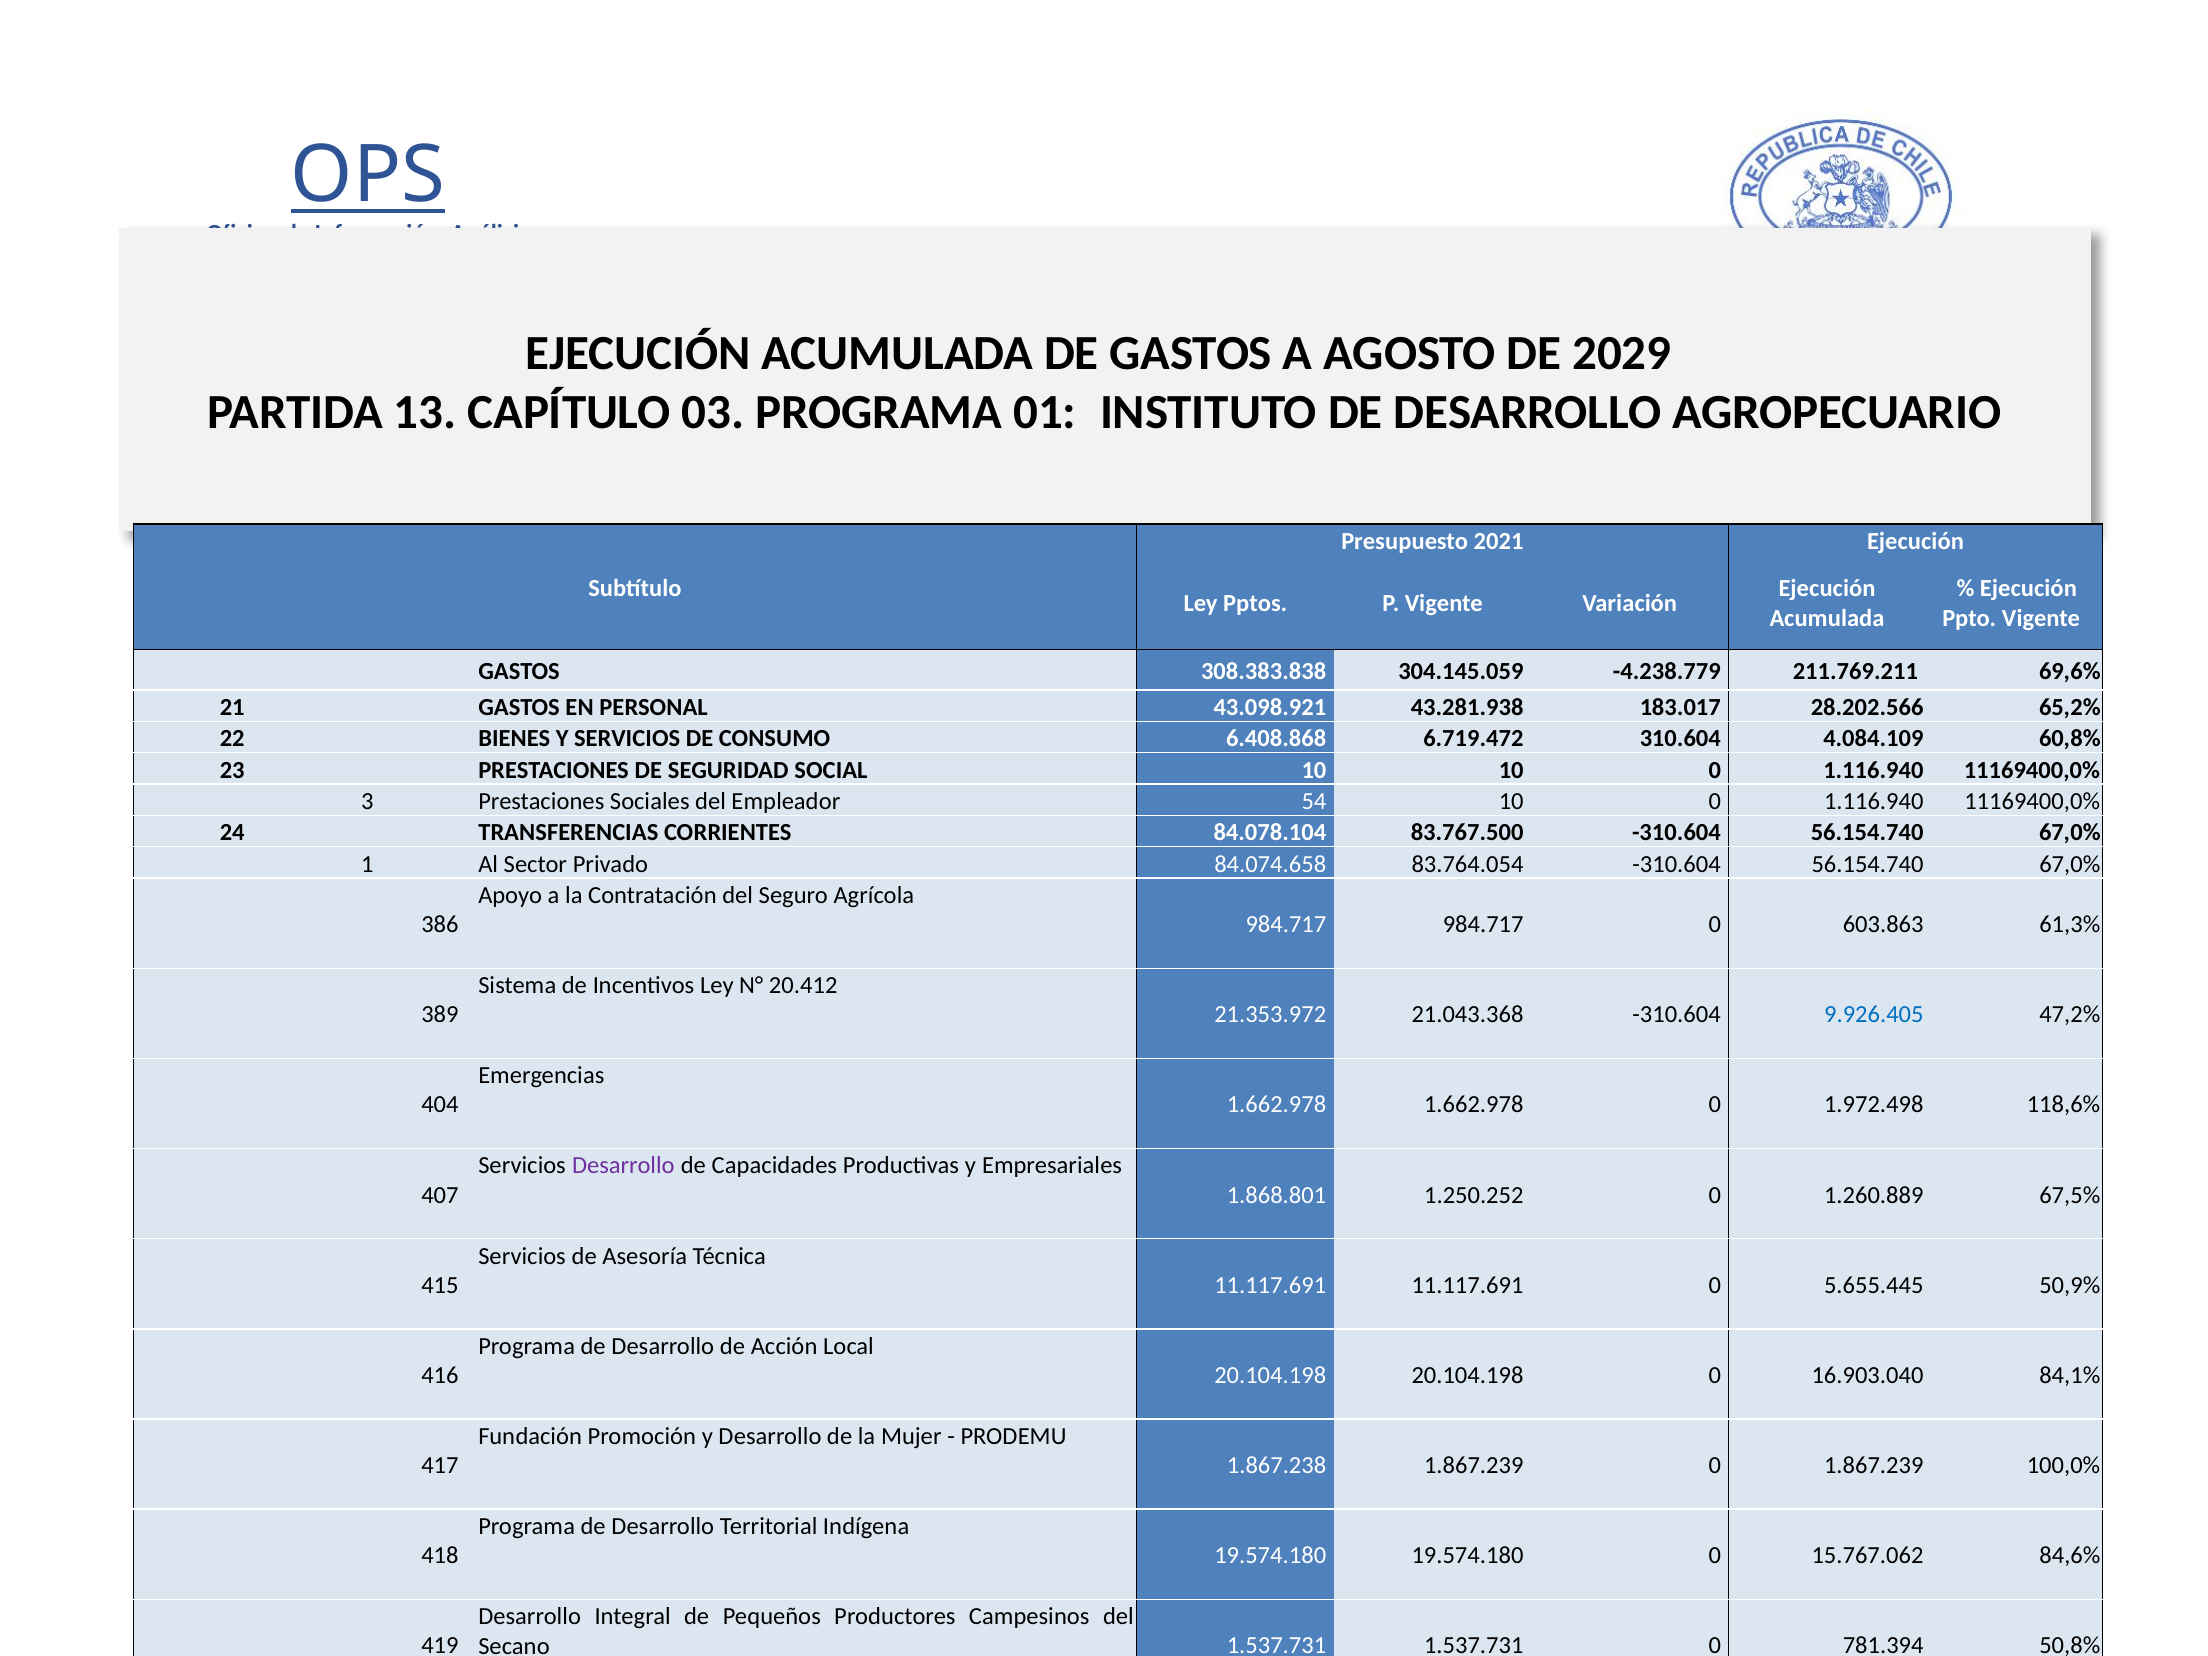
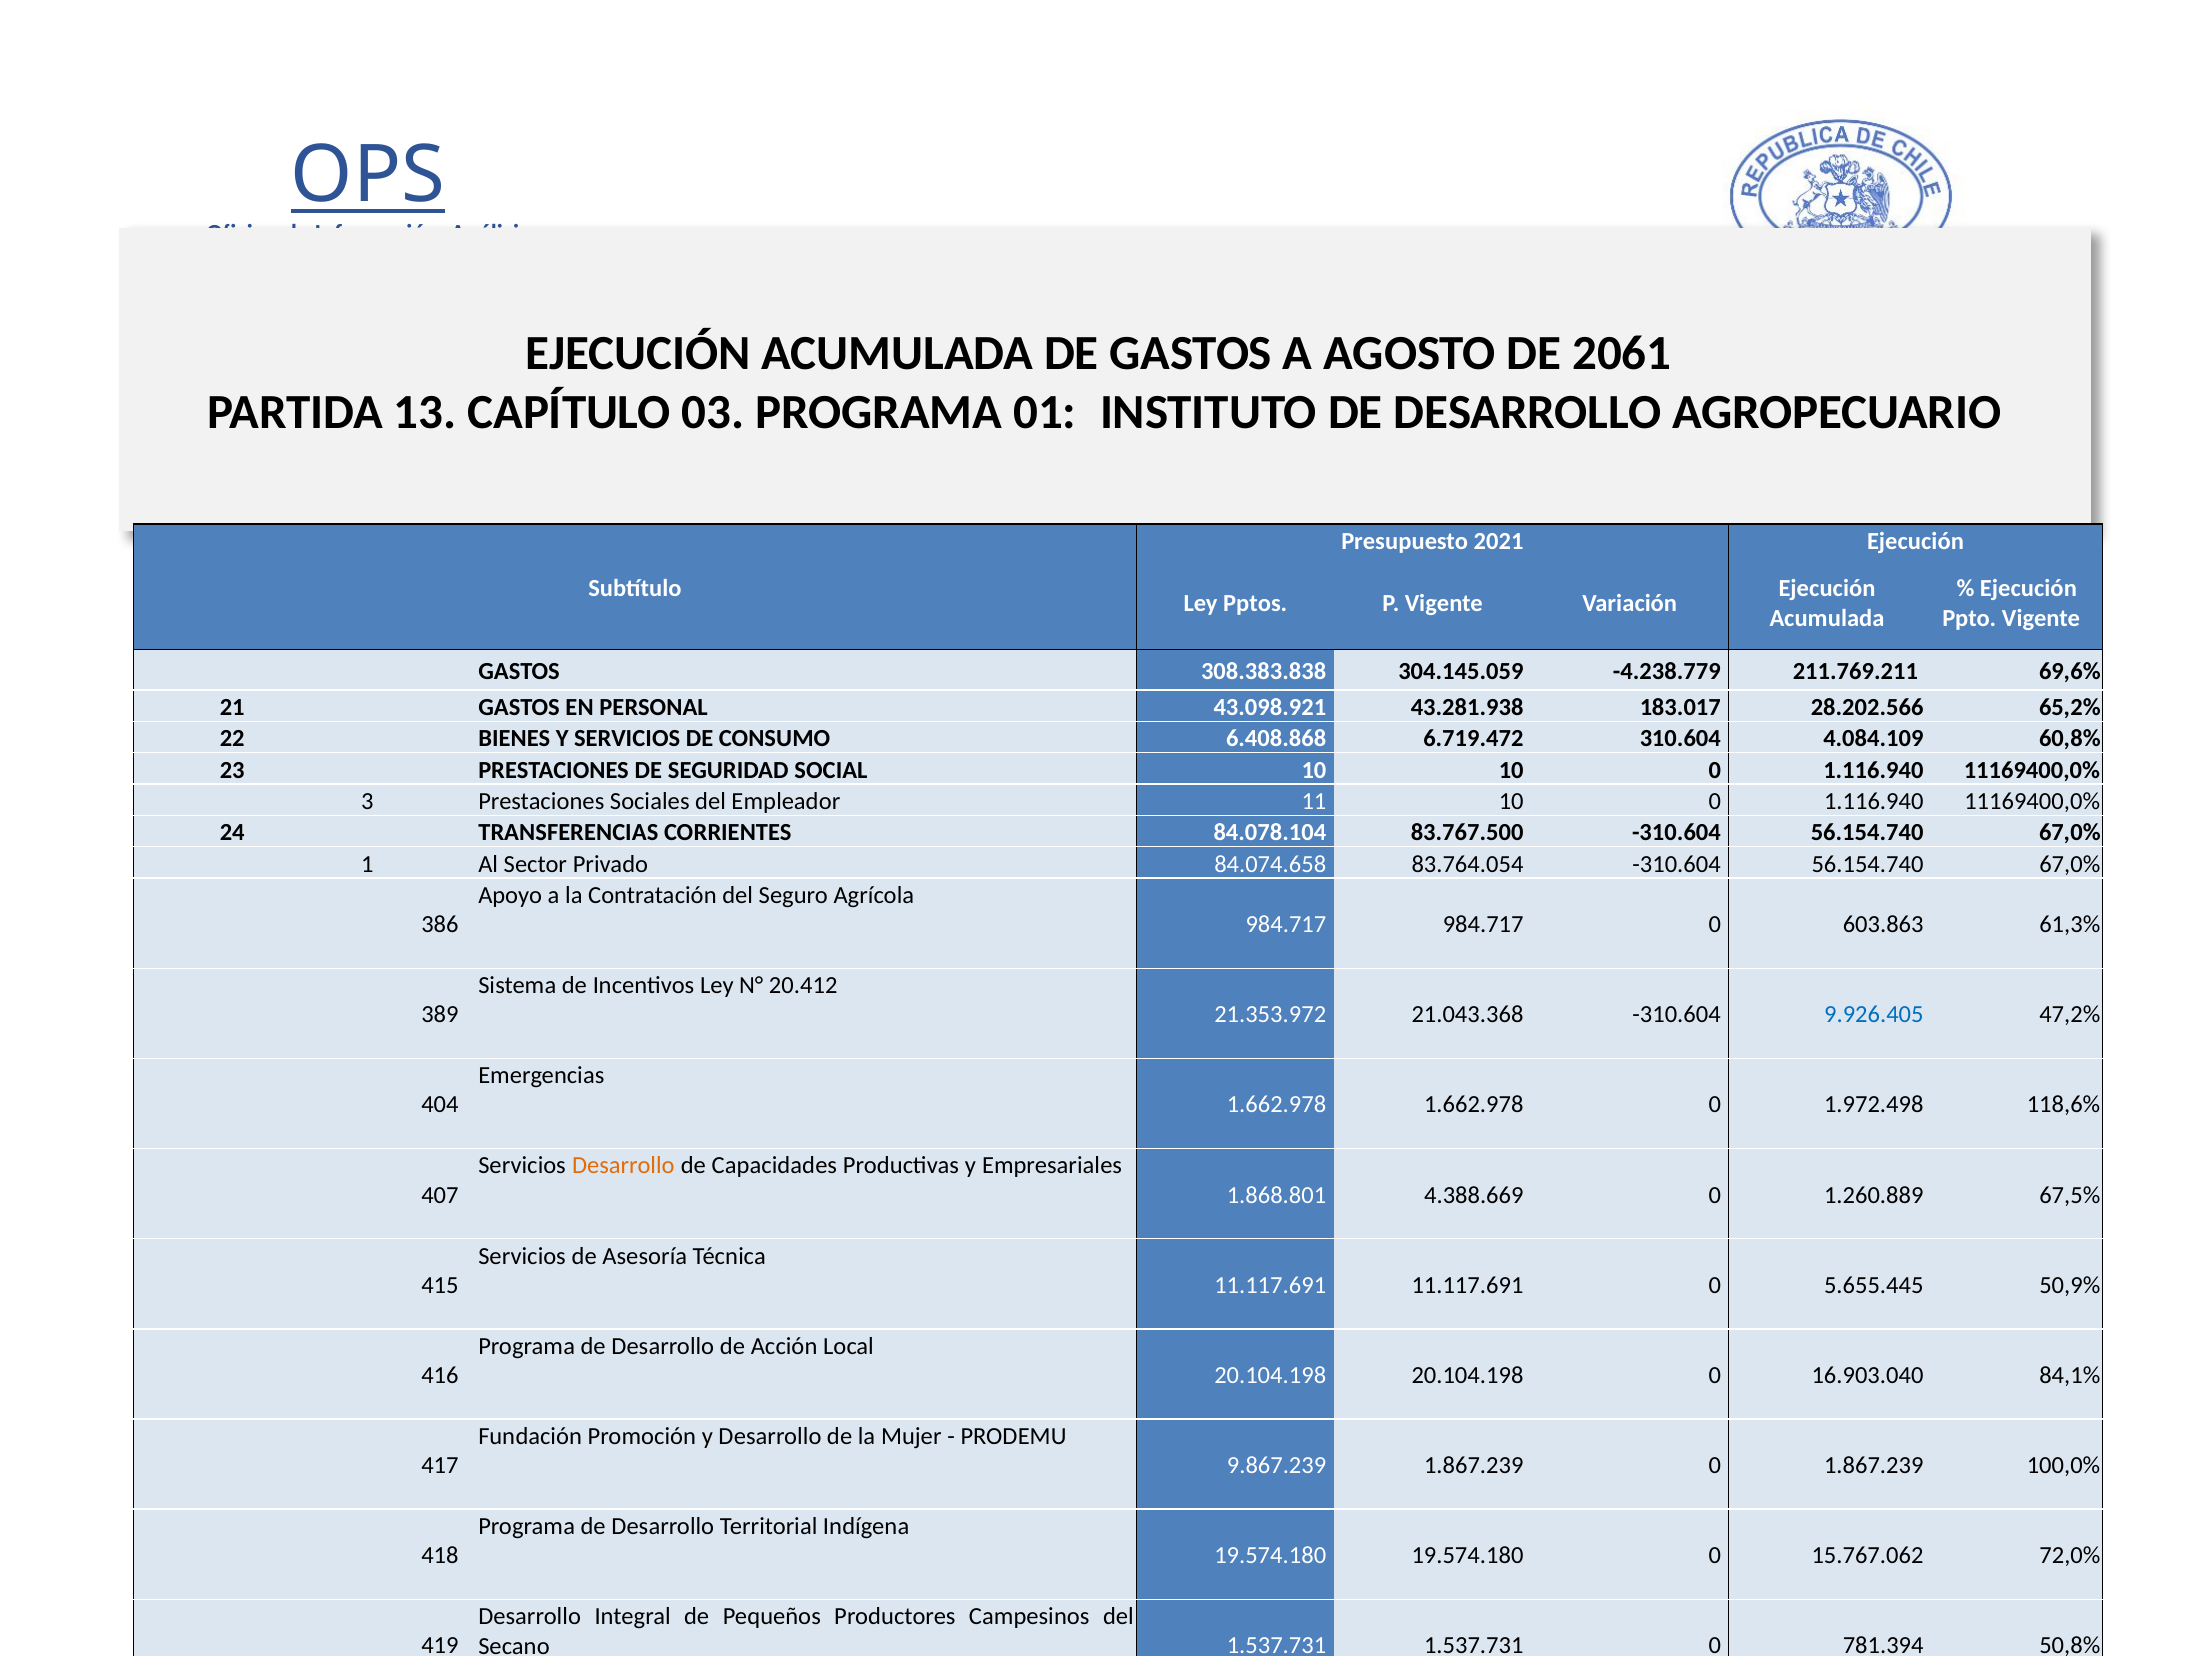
2029: 2029 -> 2061 (1622, 353)
Empleador 54: 54 -> 11 (1314, 801)
Desarrollo colour: purple -> orange (623, 1166)
1.250.252: 1.250.252 -> 4.388.669 (1474, 1195)
1.867.238: 1.867.238 -> 9.867.239 (1277, 1465)
84,6%: 84,6% -> 72,0% (2070, 1556)
